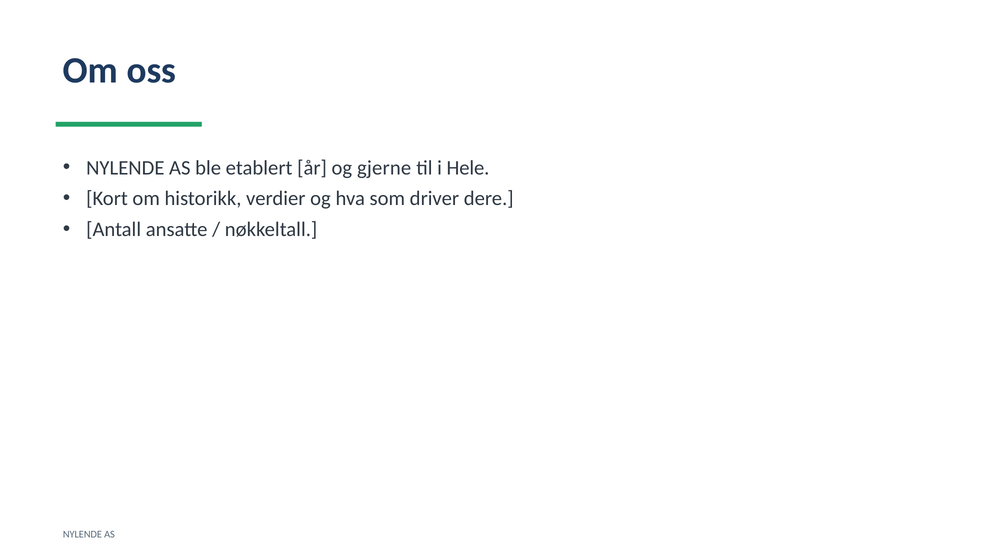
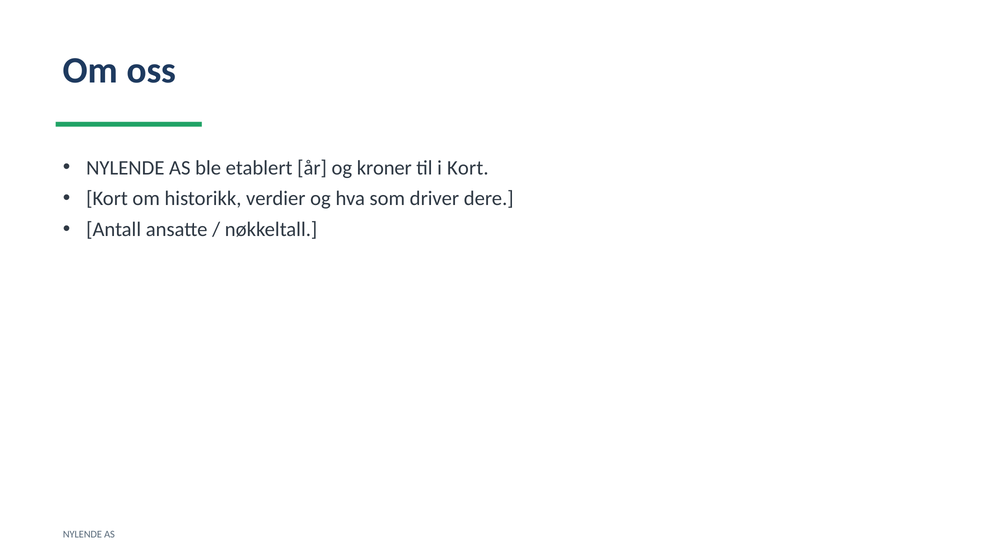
gjerne: gjerne -> kroner (384, 168)
i Hele: Hele -> Kort (468, 168)
